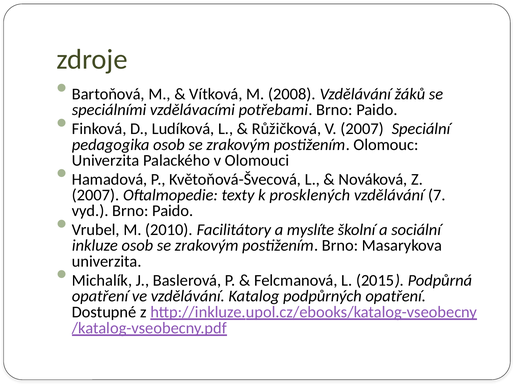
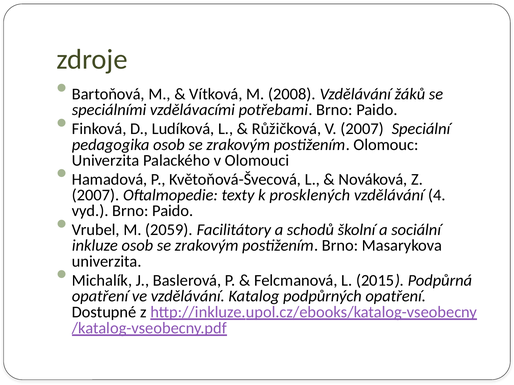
7: 7 -> 4 (437, 195)
2010: 2010 -> 2059 (169, 230)
myslíte: myslíte -> schodů (310, 230)
